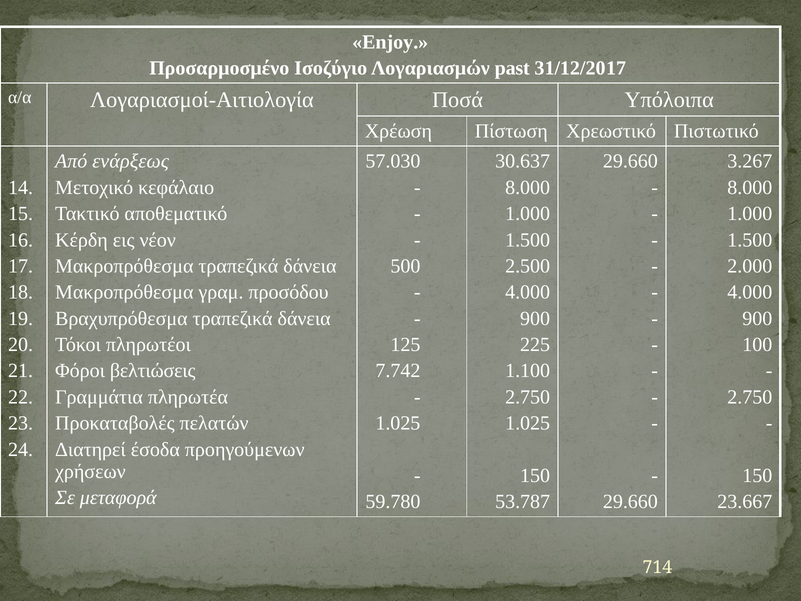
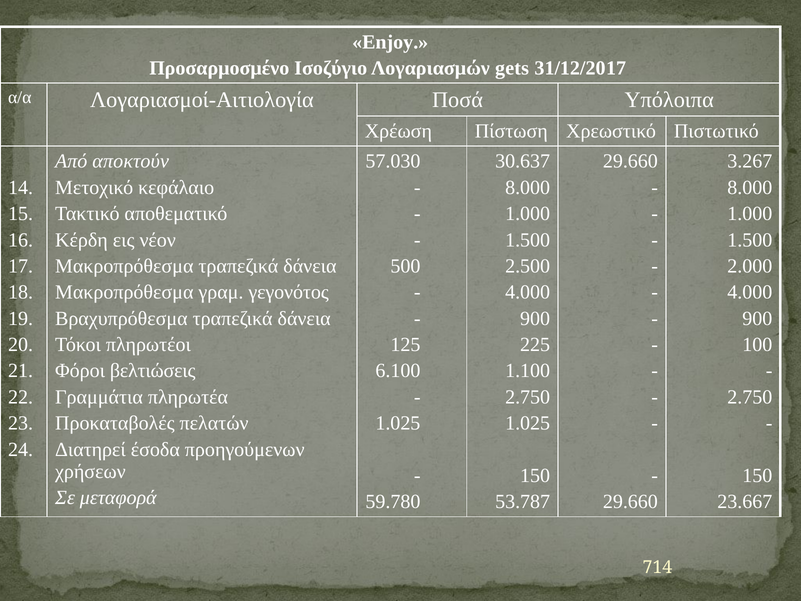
past: past -> gets (512, 68)
ενάρξεως: ενάρξεως -> αποκτούν (131, 161)
προσόδου: προσόδου -> γεγονότος (289, 292)
7.742: 7.742 -> 6.100 (398, 371)
